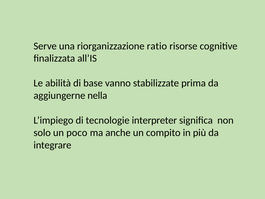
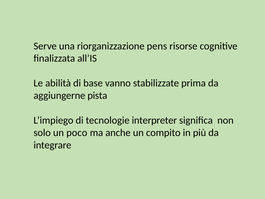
ratio: ratio -> pens (157, 46)
nella: nella -> pista (97, 95)
